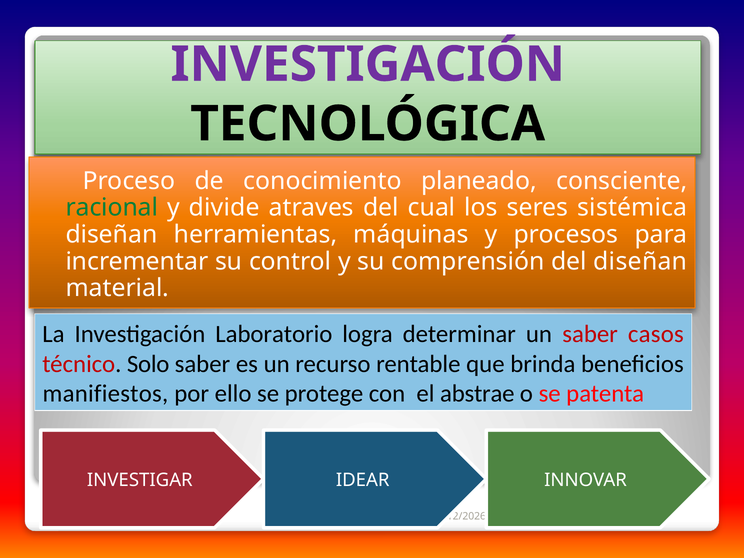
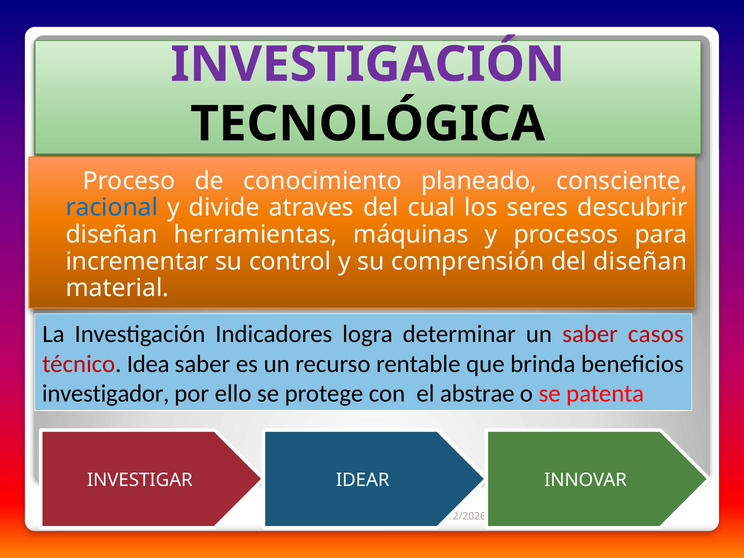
racional colour: green -> blue (112, 208)
sistémica: sistémica -> descubrir (632, 208)
Laboratorio: Laboratorio -> Indicadores (274, 334)
Solo: Solo -> Idea (148, 364)
manifiestos: manifiestos -> investigador (106, 394)
